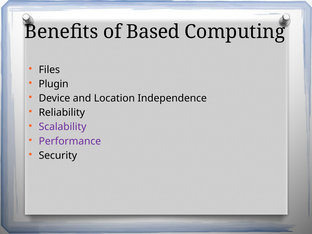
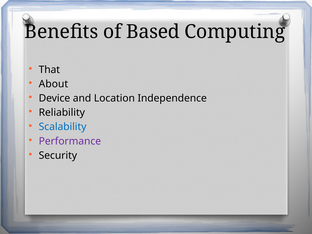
Files: Files -> That (49, 70)
Plugin: Plugin -> About (53, 84)
Scalability colour: purple -> blue (63, 127)
